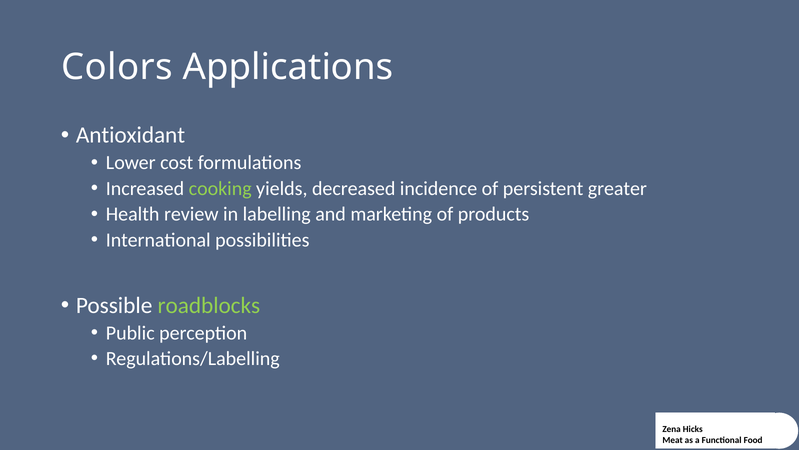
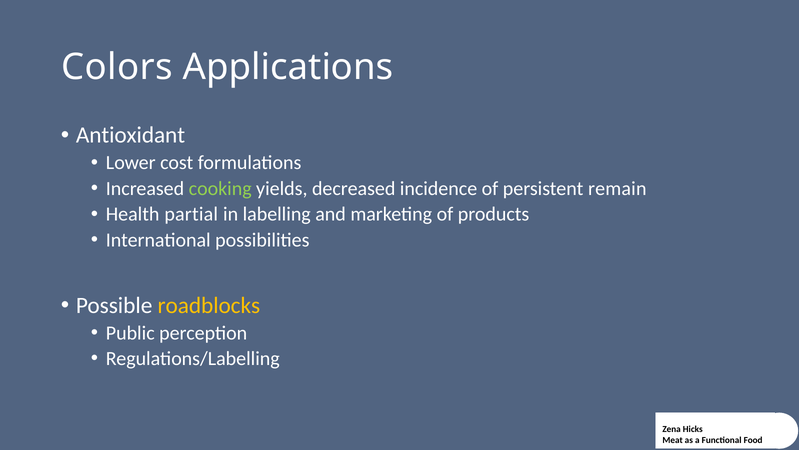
greater: greater -> remain (617, 188)
review: review -> partial (191, 214)
roadblocks colour: light green -> yellow (209, 305)
